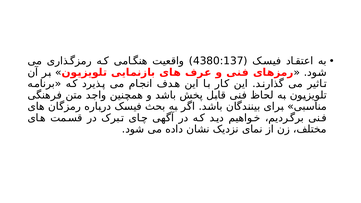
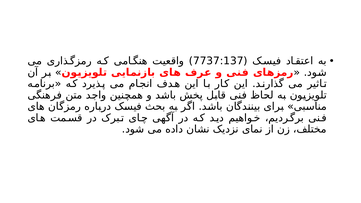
4380:137: 4380:137 -> 7737:137 (218, 61)
